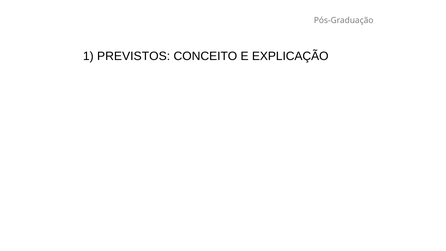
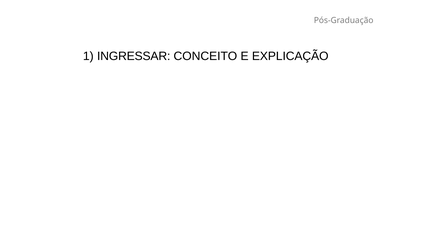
PREVISTOS: PREVISTOS -> INGRESSAR (134, 56)
